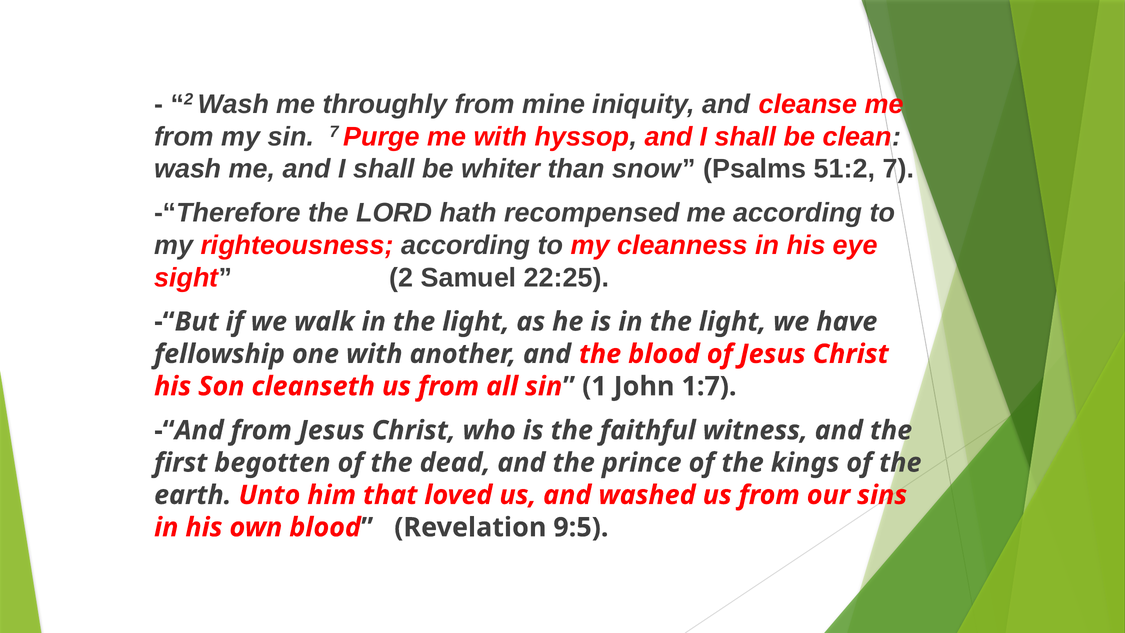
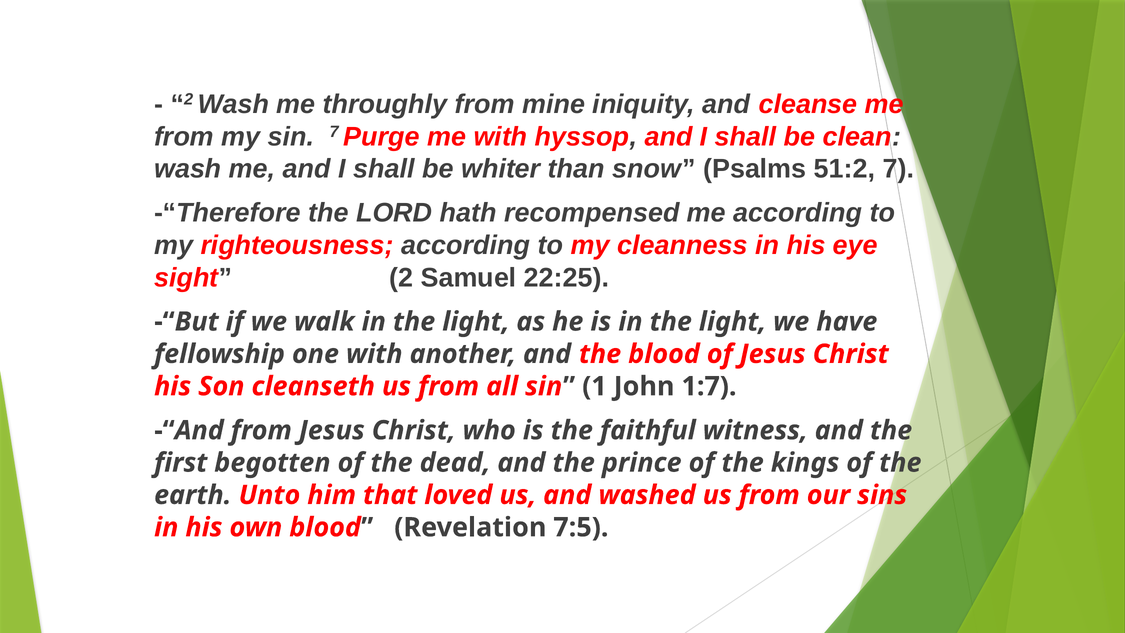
9:5: 9:5 -> 7:5 (581, 527)
